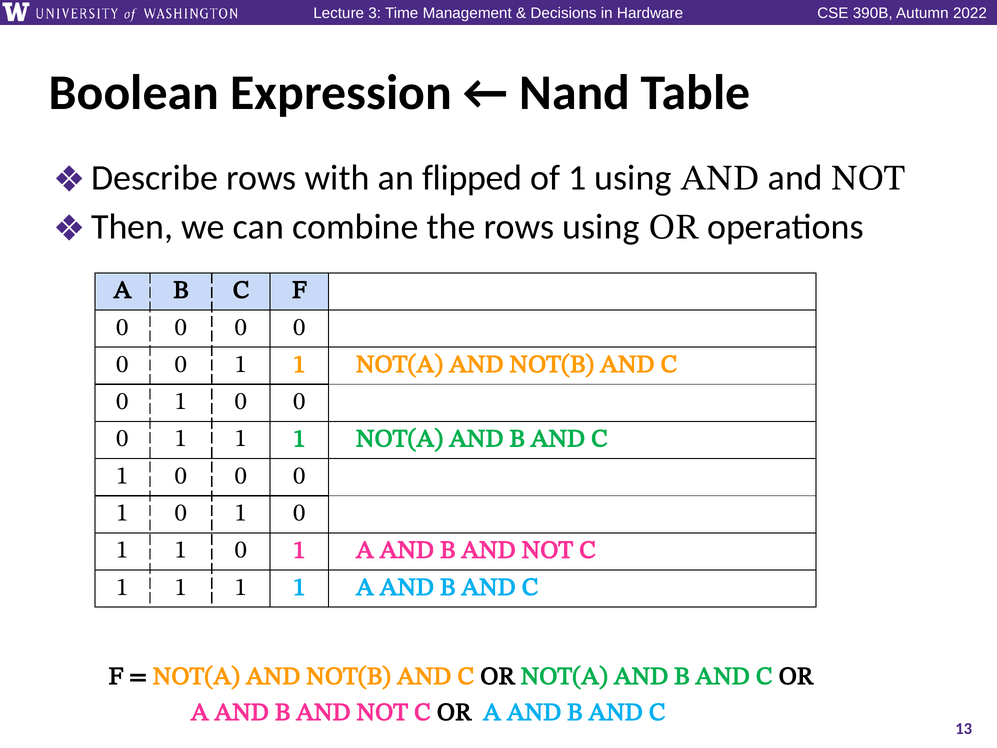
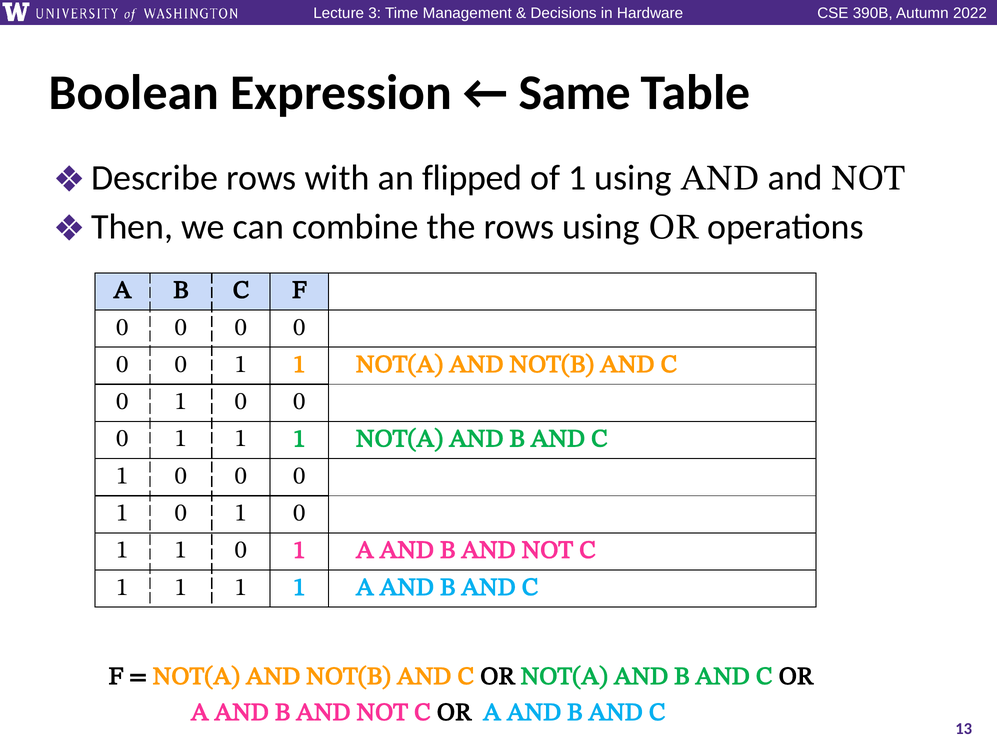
Nand: Nand -> Same (575, 93)
